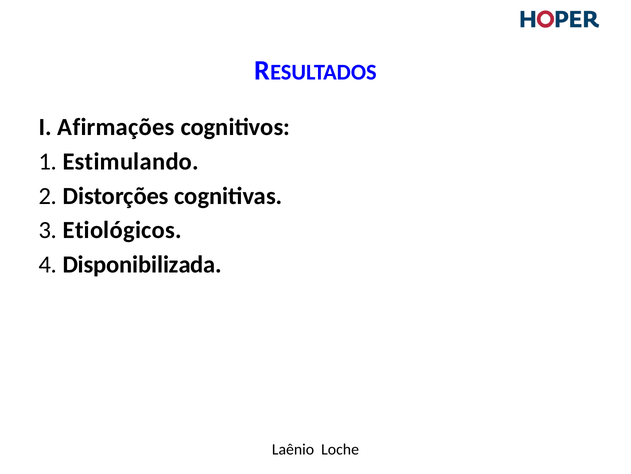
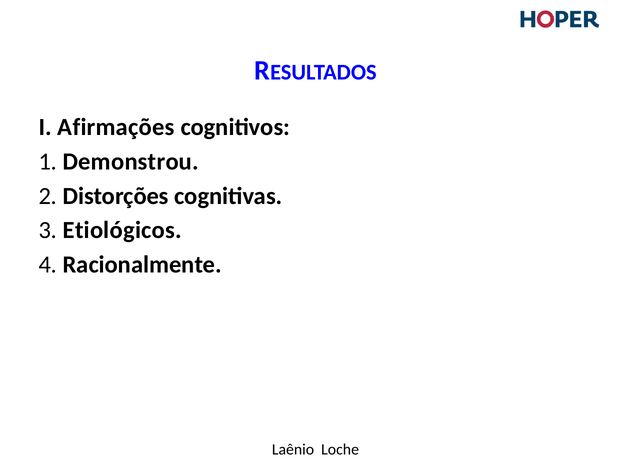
Estimulando: Estimulando -> Demonstrou (131, 161)
Disponibilizada: Disponibilizada -> Racionalmente (142, 264)
